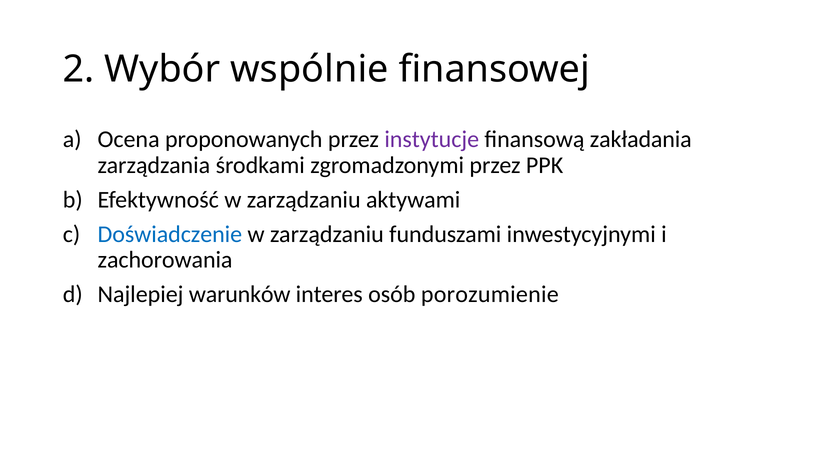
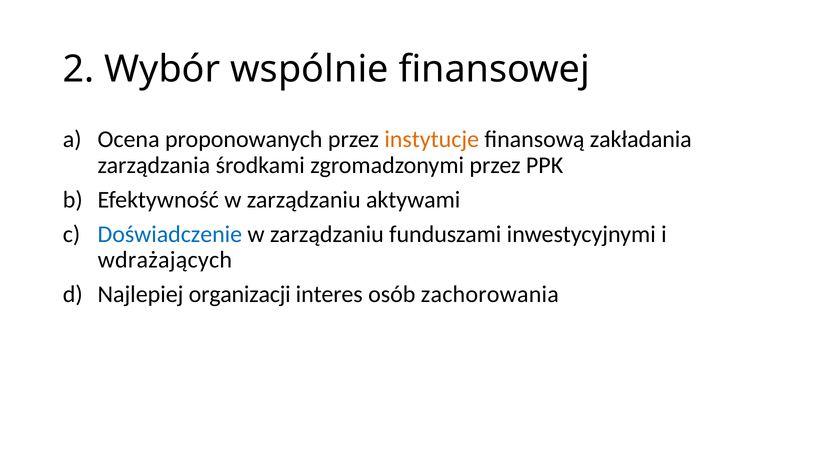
instytucje colour: purple -> orange (432, 139)
zachorowania: zachorowania -> wdrażających (165, 260)
warunków: warunków -> organizacji (240, 295)
porozumienie: porozumienie -> zachorowania (490, 295)
